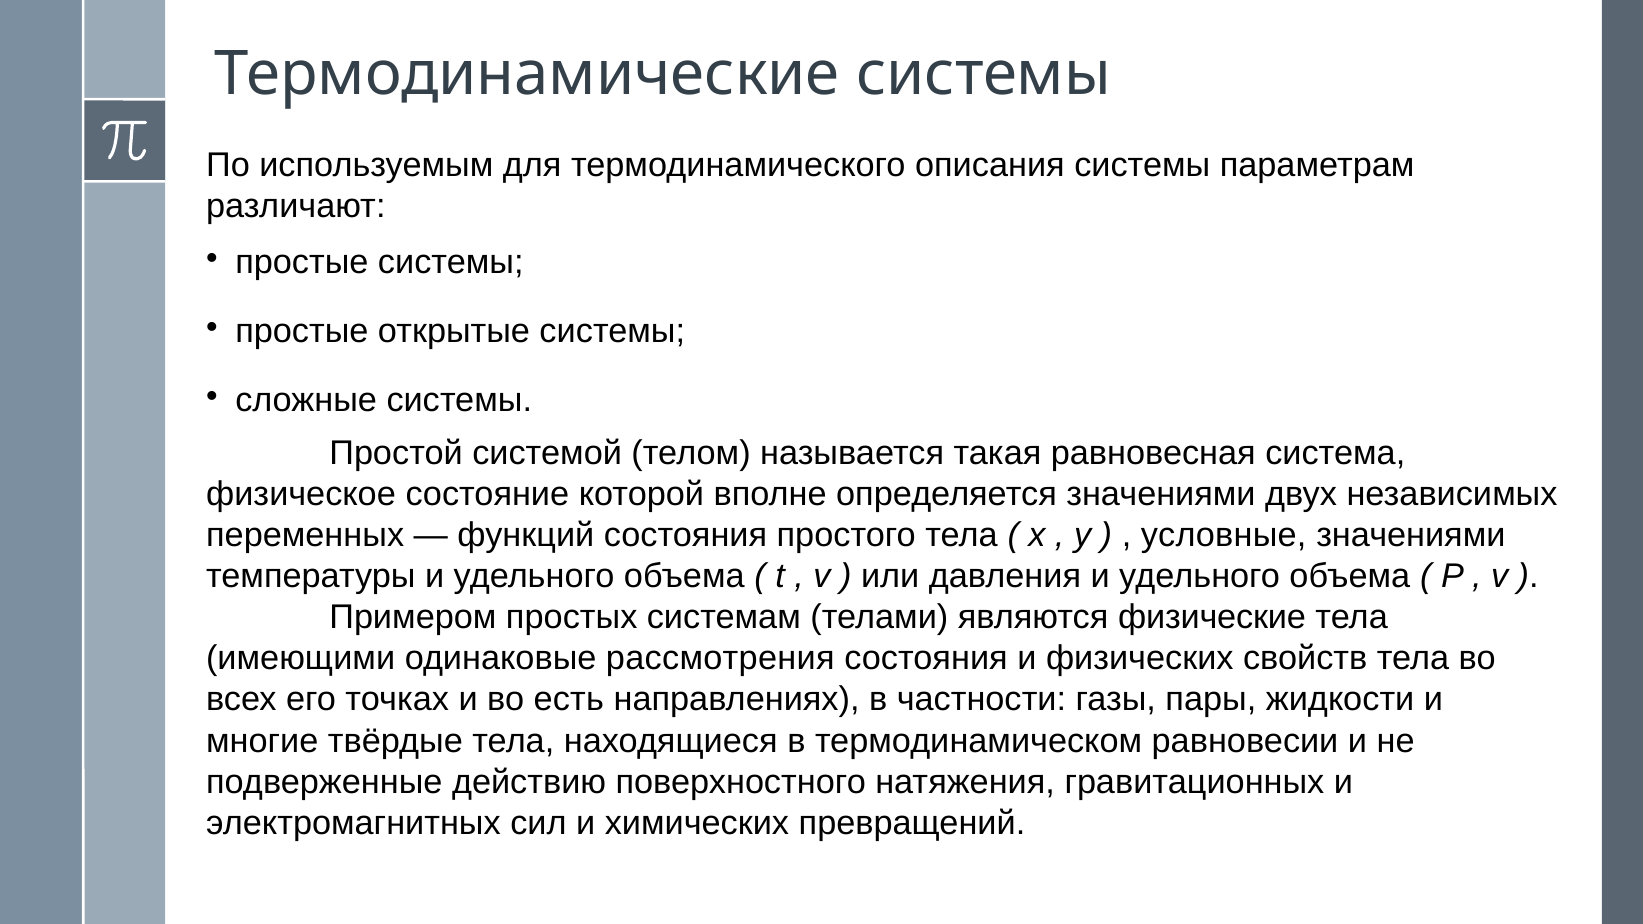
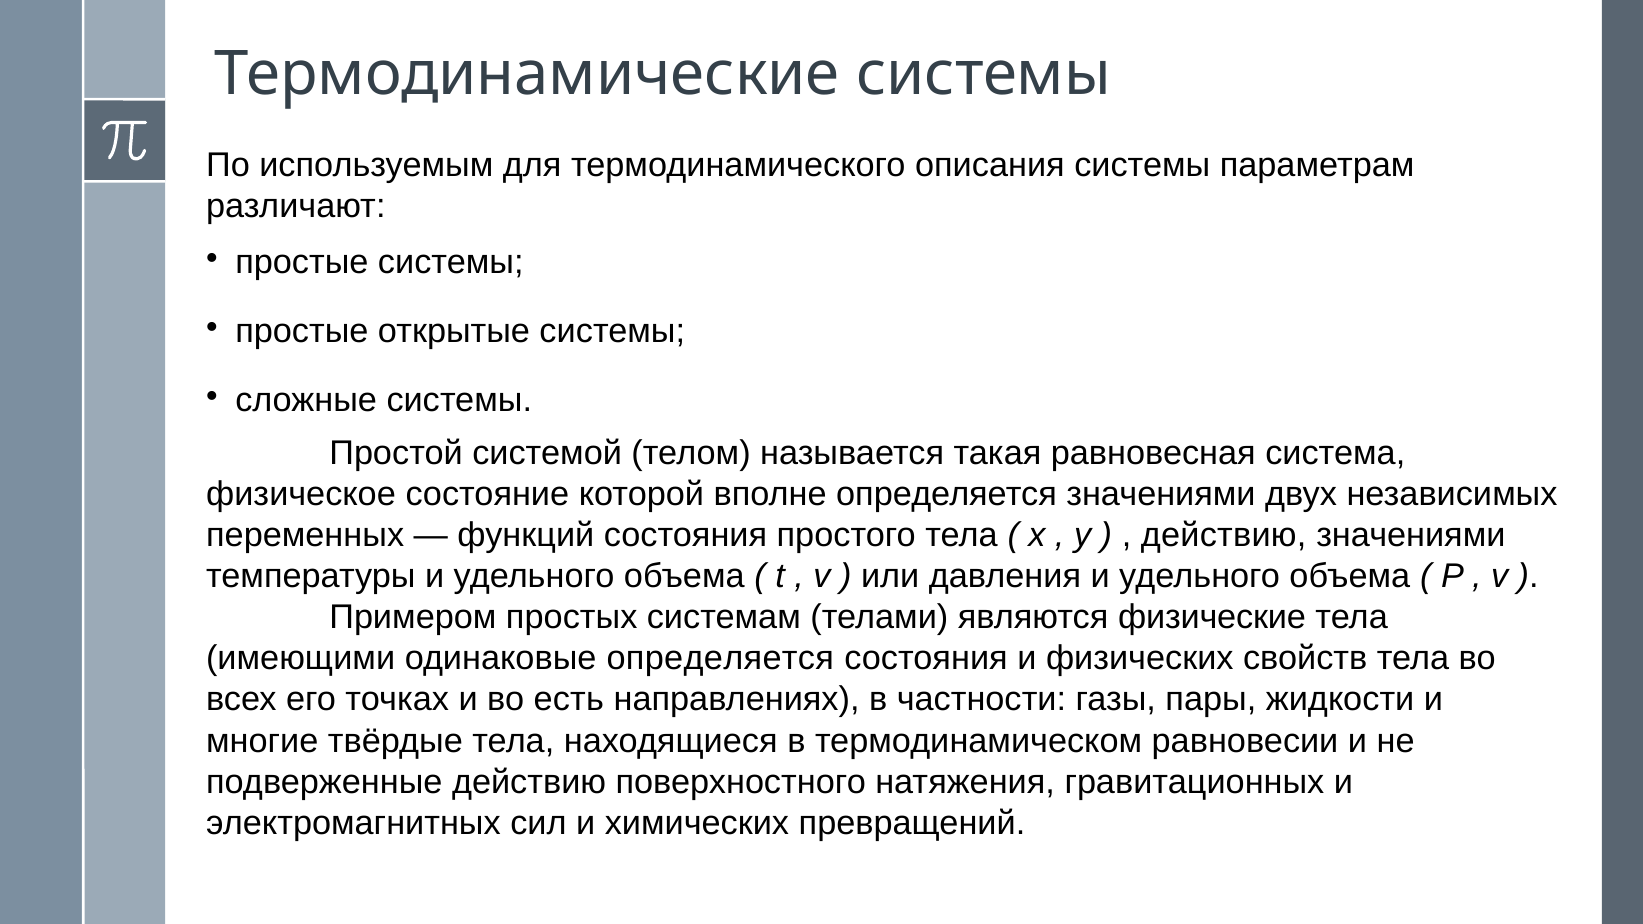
условные: условные -> действию (1224, 536)
одинаковые рассмотрения: рассмотрения -> определяется (720, 659)
